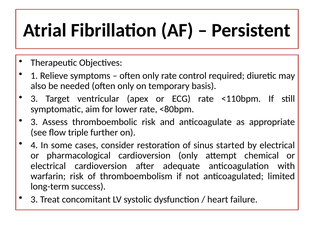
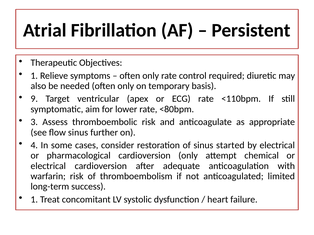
3: 3 -> 9 (34, 99)
flow triple: triple -> sinus (78, 133)
3: 3 -> 1 (34, 200)
